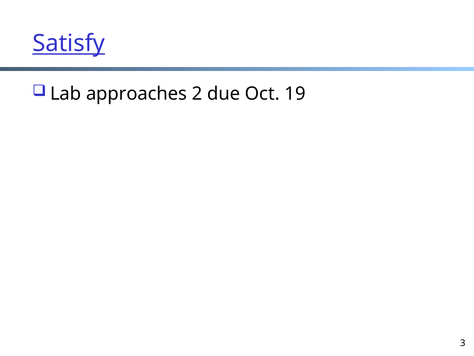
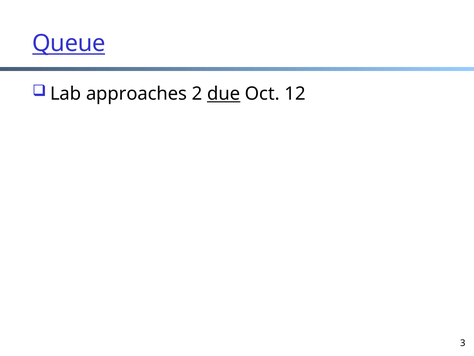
Satisfy: Satisfy -> Queue (69, 43)
due underline: none -> present (224, 94)
19: 19 -> 12 (295, 94)
